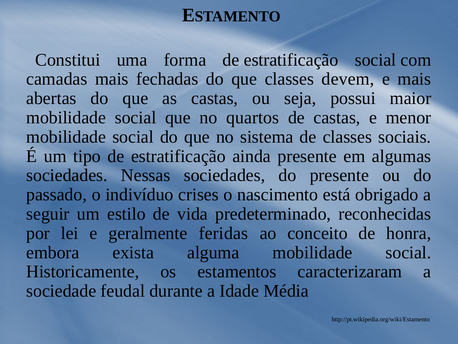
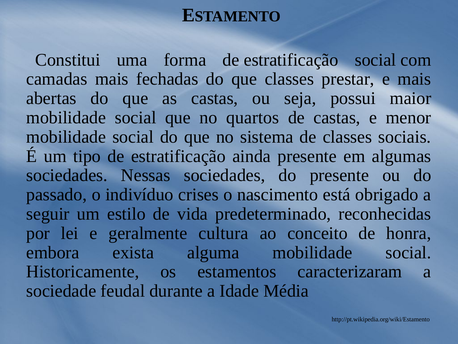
devem: devem -> prestar (348, 79)
feridas: feridas -> cultura (223, 233)
